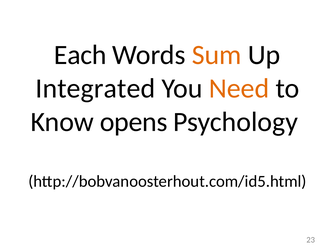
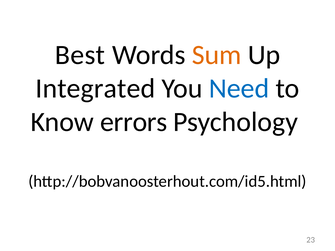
Each: Each -> Best (80, 55)
Need colour: orange -> blue (239, 89)
opens: opens -> errors (134, 122)
